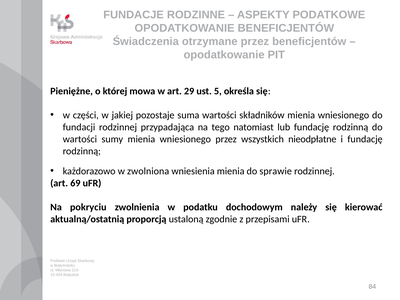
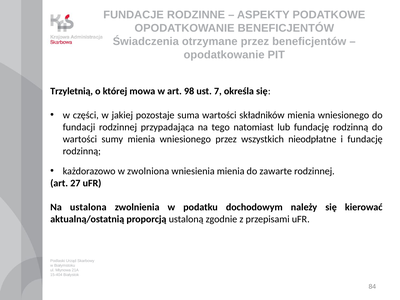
Pieniężne: Pieniężne -> Trzyletnią (72, 91)
29: 29 -> 98 (189, 91)
5: 5 -> 7 (218, 91)
sprawie: sprawie -> zawarte (276, 171)
69: 69 -> 27 (75, 183)
pokryciu: pokryciu -> ustalona (88, 207)
